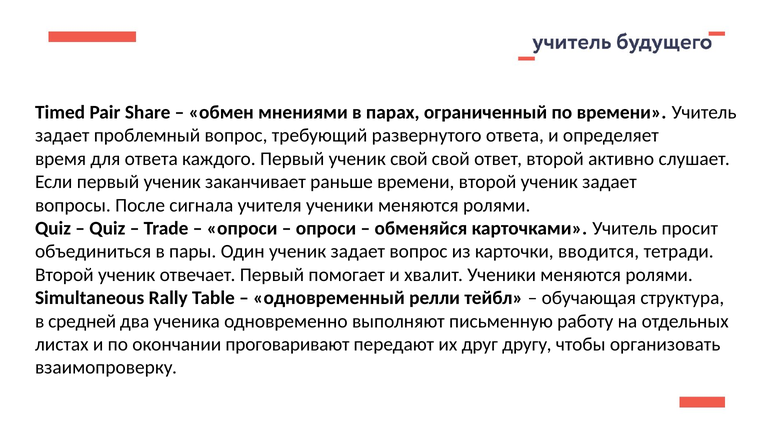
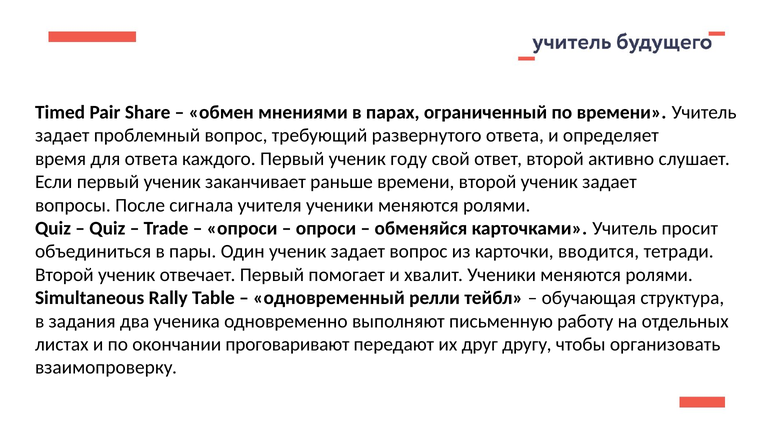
ученик свой: свой -> году (409, 159)
средней: средней -> задания (82, 321)
